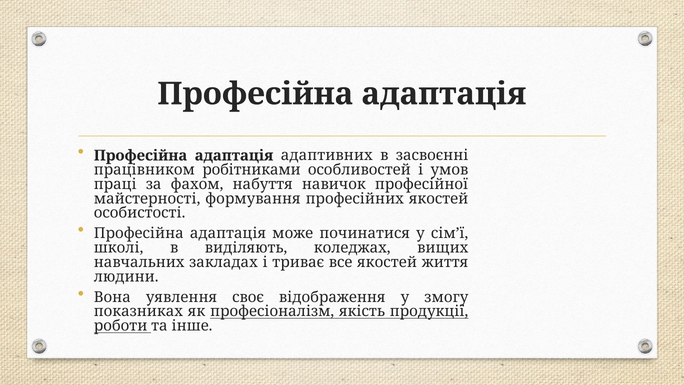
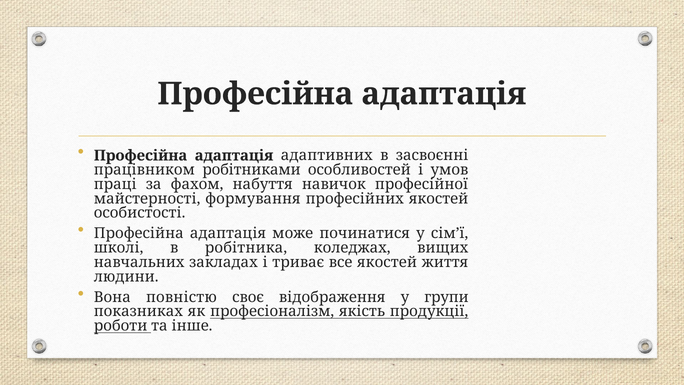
виділяють: виділяють -> робітника (246, 248)
уявлення: уявлення -> повністю (181, 297)
змогу: змогу -> групи (446, 297)
